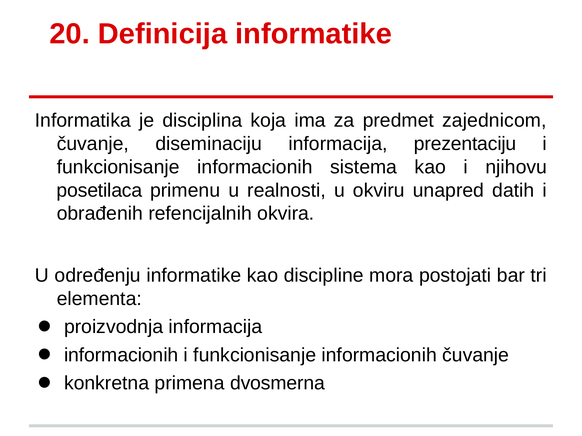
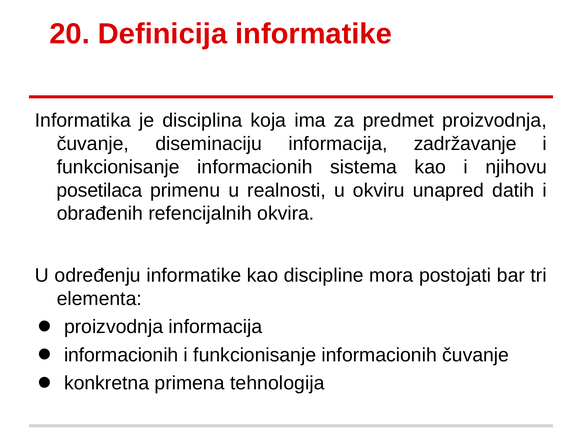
predmet zajednicom: zajednicom -> proizvodnja (494, 121)
prezentaciju: prezentaciju -> zadržavanje (465, 144)
dvosmerna: dvosmerna -> tehnologija (277, 384)
